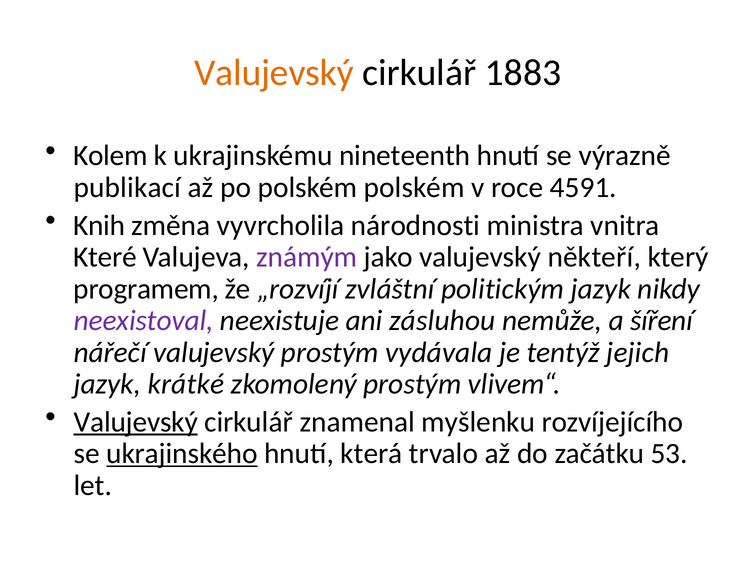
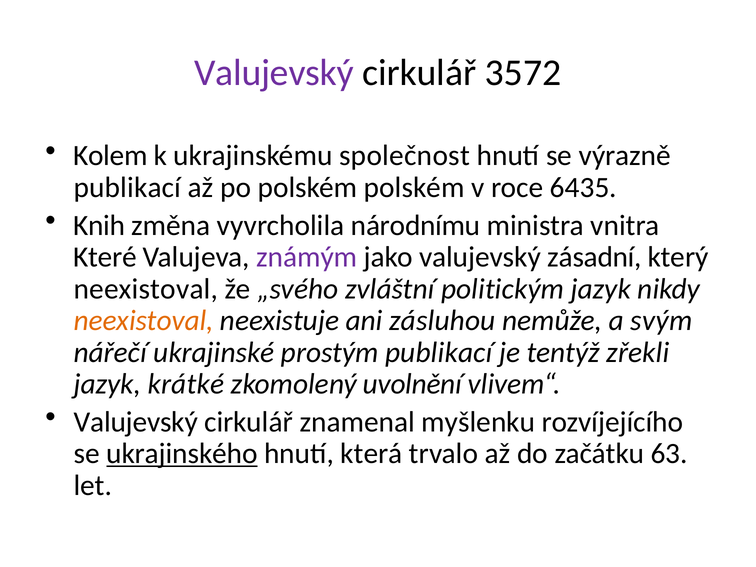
Valujevský colour: orange -> purple (274, 73)
1883: 1883 -> 3572 (523, 73)
nineteenth: nineteenth -> společnost (405, 156)
4591: 4591 -> 6435 (583, 188)
národnosti: národnosti -> národnímu (416, 225)
někteří: někteří -> zásadní (594, 257)
programem: programem -> neexistoval (146, 289)
„rozvíjí: „rozvíjí -> „svého (298, 289)
neexistoval colour: purple -> orange (144, 321)
šíření: šíření -> svým (661, 321)
nářečí valujevský: valujevský -> ukrajinské (214, 352)
prostým vydávala: vydávala -> publikací (439, 352)
jejich: jejich -> zřekli (638, 352)
zkomolený prostým: prostým -> uvolnění (412, 384)
Valujevský underline: present -> none (136, 422)
53: 53 -> 63 (669, 454)
